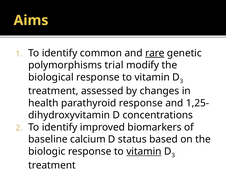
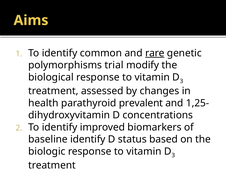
parathyroid response: response -> prevalent (141, 103)
baseline calcium: calcium -> identify (88, 139)
vitamin underline: present -> none (144, 151)
